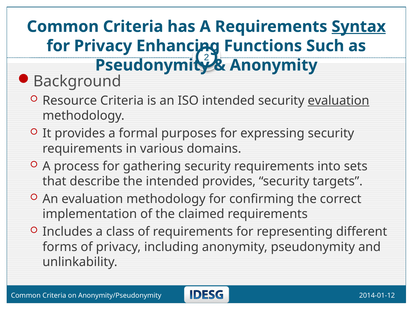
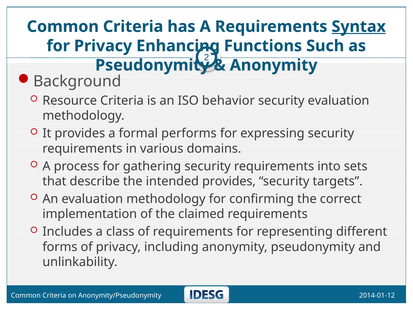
ISO intended: intended -> behavior (228, 101)
evaluation underline: present -> none (339, 101)
purposes: purposes -> performs (189, 133)
